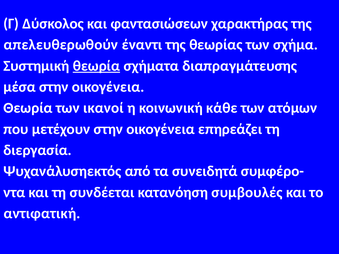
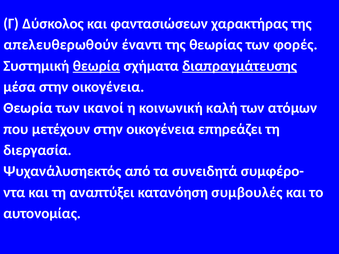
σχήμα: σχήμα -> φορές (295, 45)
διαπραγμάτευσης underline: none -> present (240, 66)
κάθε: κάθε -> καλή (222, 108)
συνδέεται: συνδέεται -> αναπτύξει (102, 192)
αντιφατική: αντιφατική -> αυτονομίας (42, 214)
